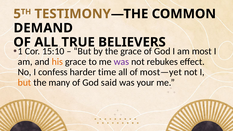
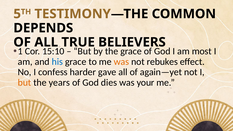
DEMAND: DEMAND -> DEPENDS (43, 28)
his colour: orange -> blue (57, 62)
was colour: purple -> orange (121, 62)
time: time -> gave (107, 72)
most—yet: most—yet -> again—yet (161, 72)
many: many -> years (59, 83)
said: said -> dies (109, 83)
